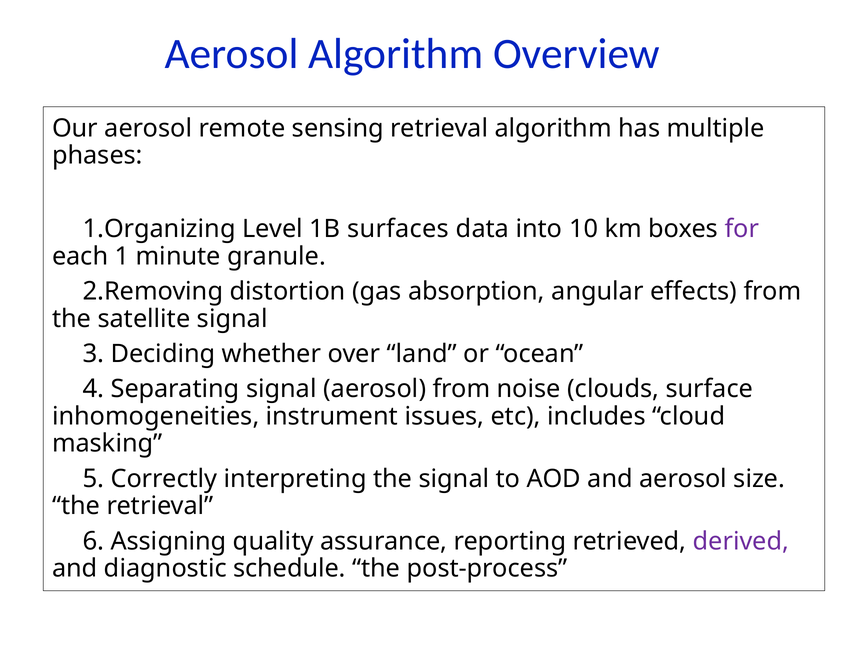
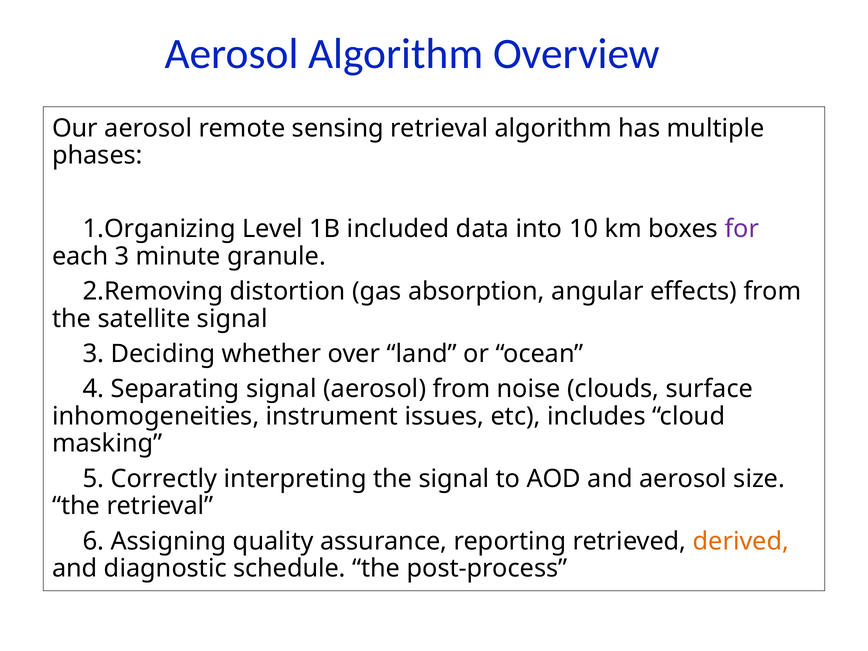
surfaces: surfaces -> included (398, 229)
each 1: 1 -> 3 (122, 256)
derived colour: purple -> orange (741, 541)
